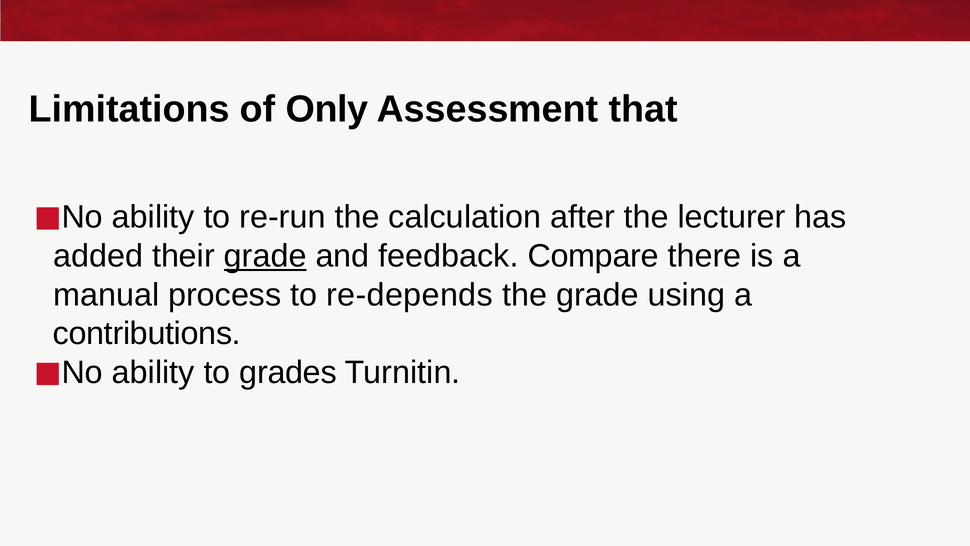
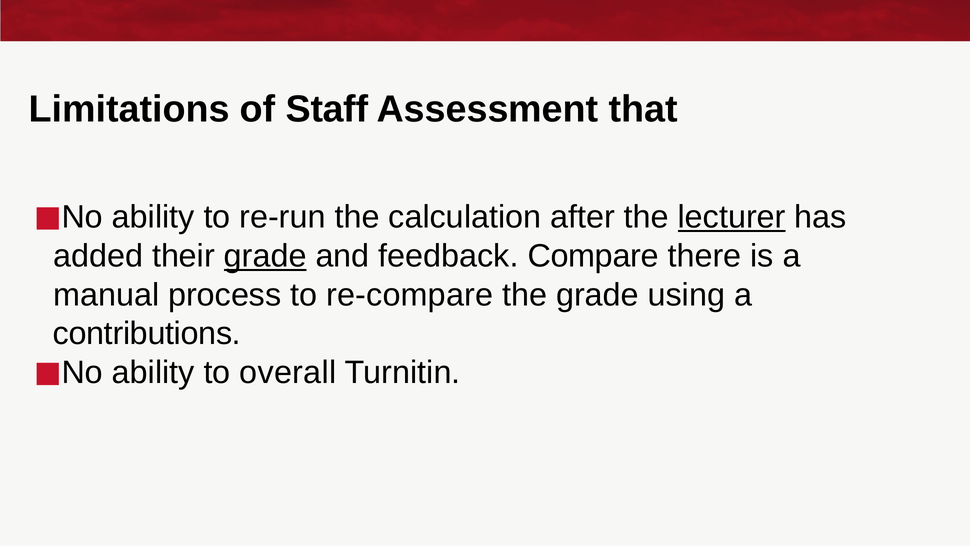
Only: Only -> Staff (327, 109)
lecturer underline: none -> present (732, 217)
re-depends: re-depends -> re-compare (410, 295)
grades: grades -> overall (288, 372)
